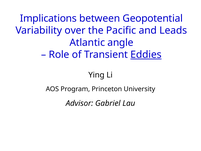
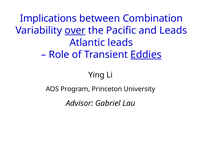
Geopotential: Geopotential -> Combination (153, 18)
over underline: none -> present (75, 30)
Atlantic angle: angle -> leads (120, 42)
